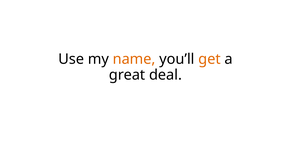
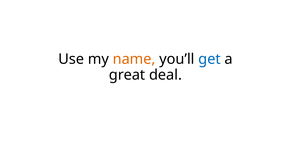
get colour: orange -> blue (209, 59)
